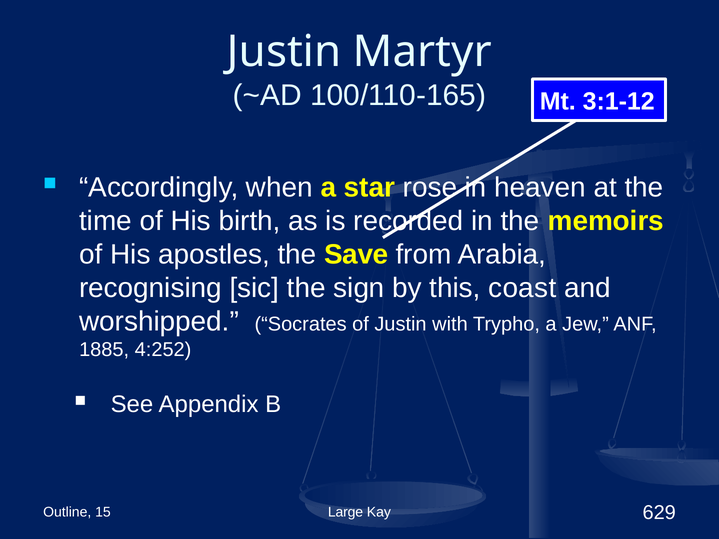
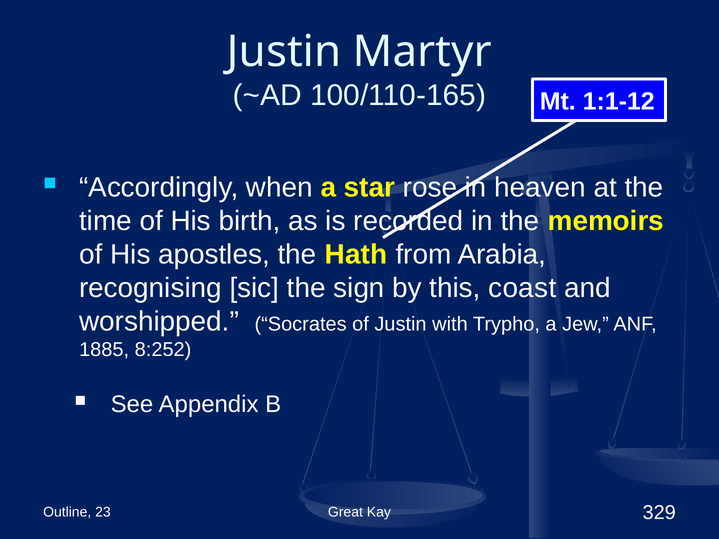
3:1-12: 3:1-12 -> 1:1-12 (619, 102)
Save: Save -> Hath (356, 255)
4:252: 4:252 -> 8:252 (163, 350)
15: 15 -> 23 (103, 513)
Large: Large -> Great (345, 513)
629: 629 -> 329 (659, 513)
